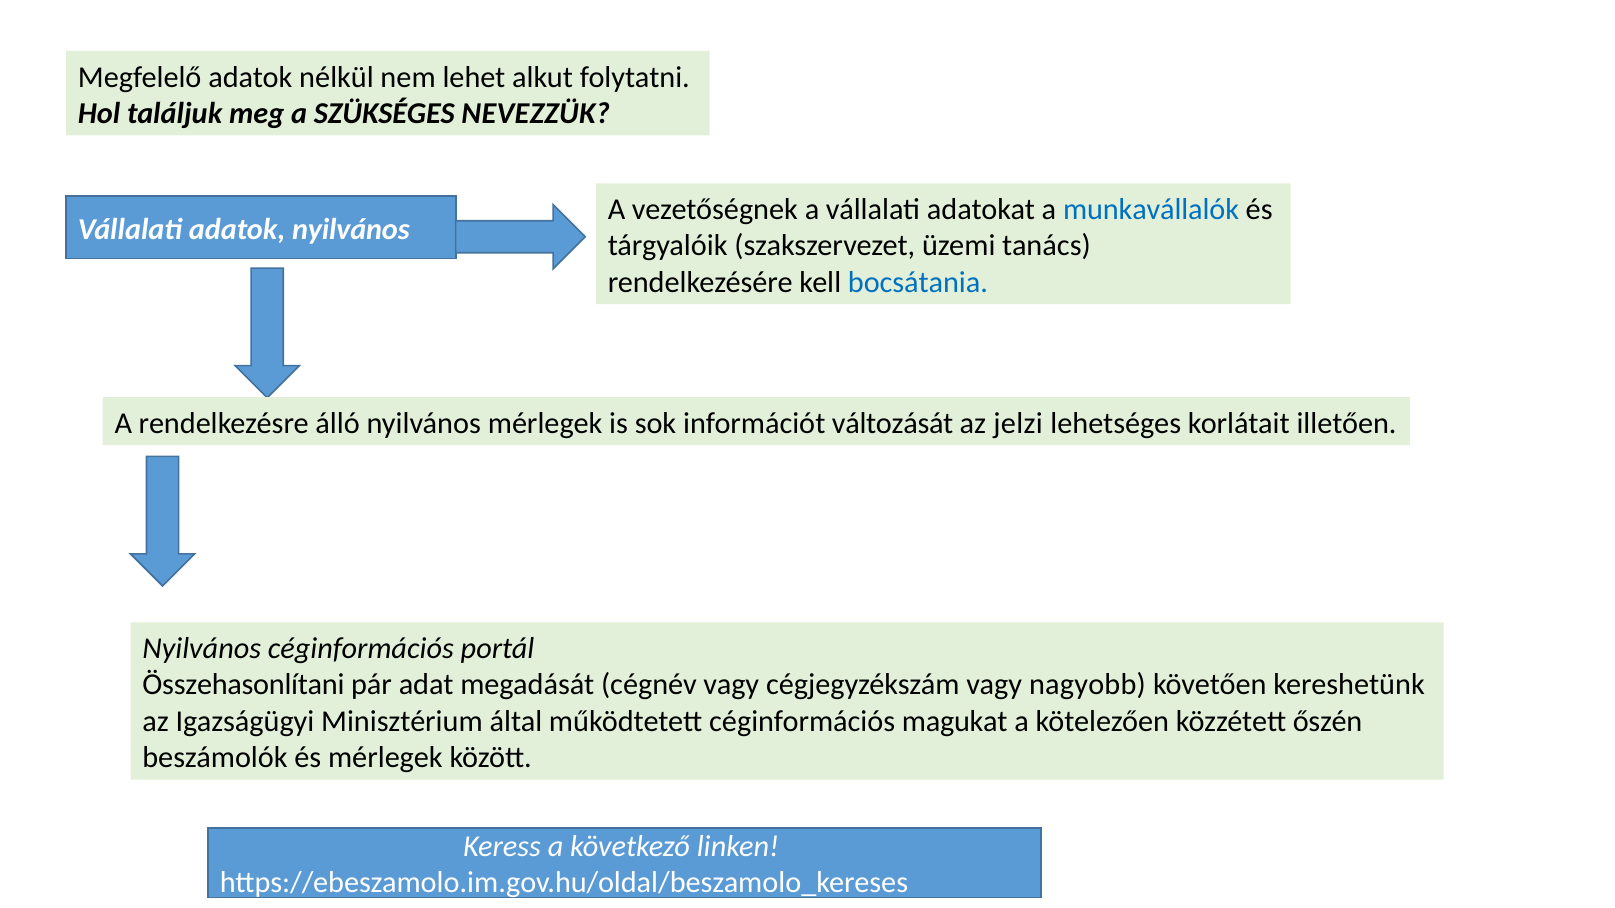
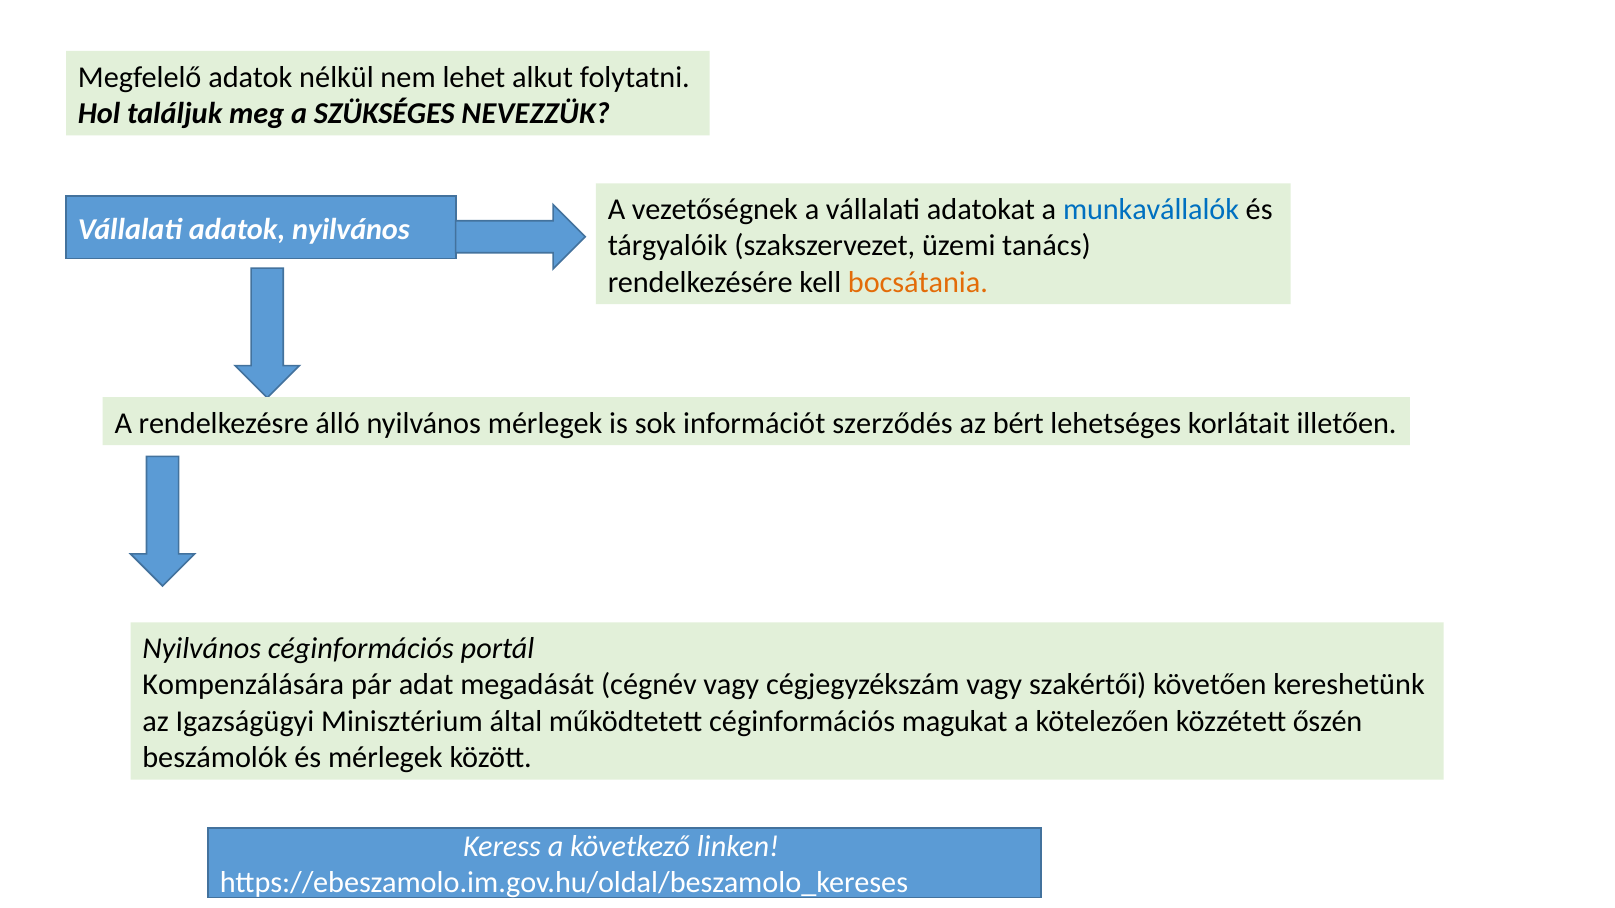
bocsátania colour: blue -> orange (918, 282)
változását: változását -> szerződés (893, 423)
jelzi: jelzi -> bért (1018, 423)
Összehasonlítani: Összehasonlítani -> Kompenzálására (243, 685)
nagyobb: nagyobb -> szakértői (1088, 685)
